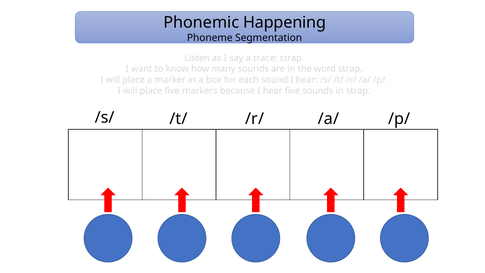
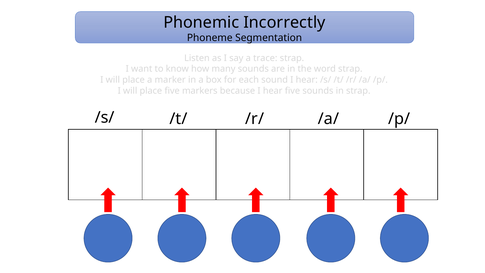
Happening: Happening -> Incorrectly (284, 22)
